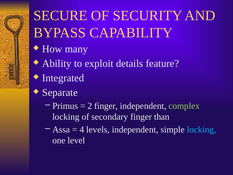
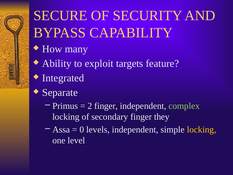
details: details -> targets (130, 63)
than: than -> they (162, 117)
4: 4 -> 0 (82, 129)
locking colour: light blue -> yellow (202, 129)
